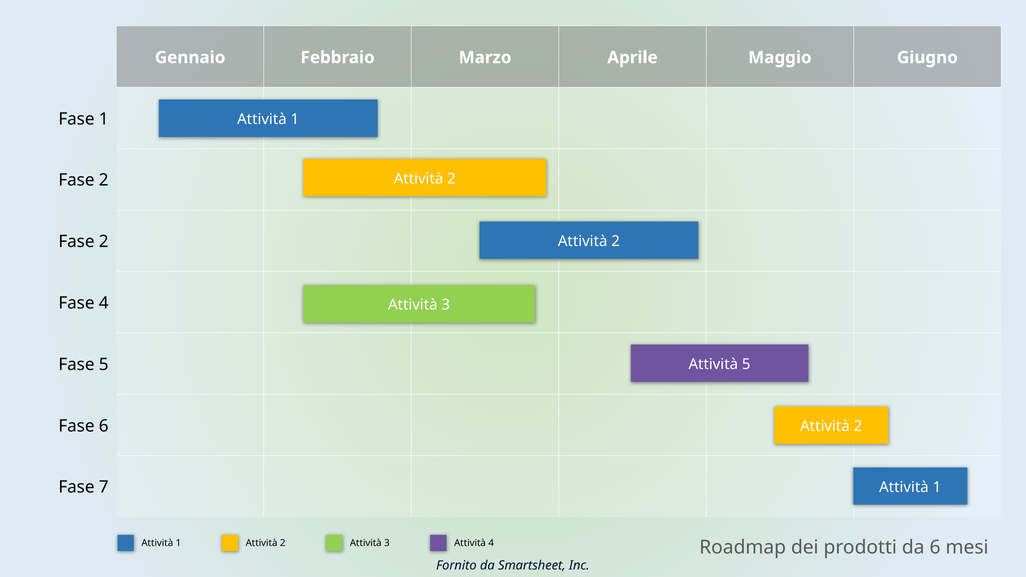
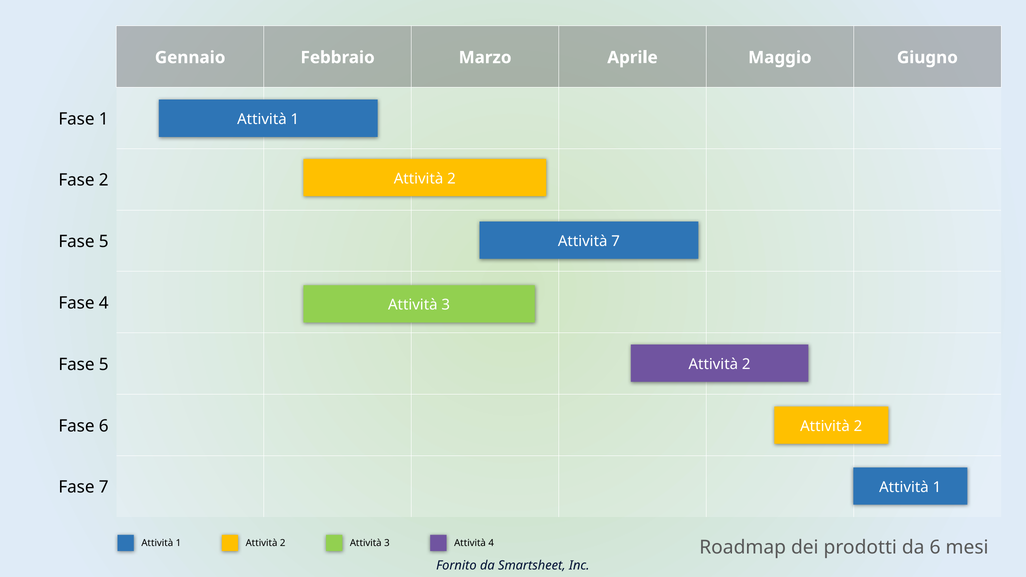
2: 2 -> 5 (104, 242)
2: 2 -> 7 (616, 241)
5: 5 -> 2 (746, 364)
